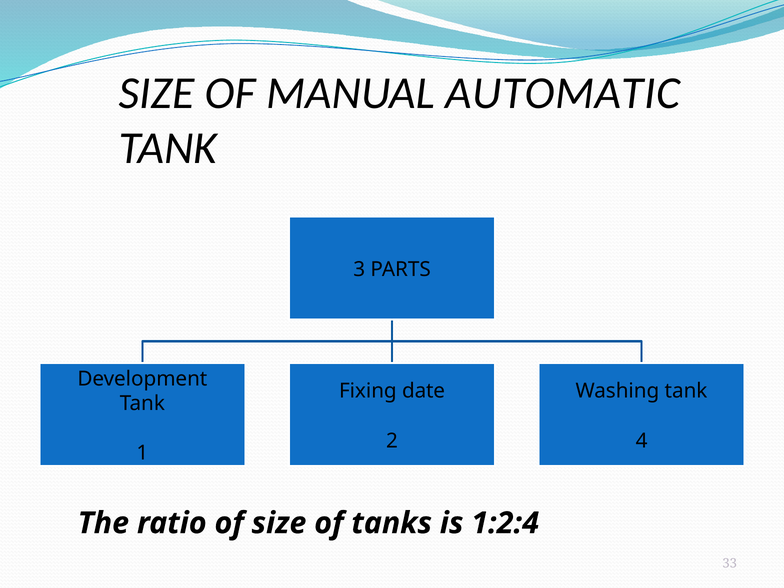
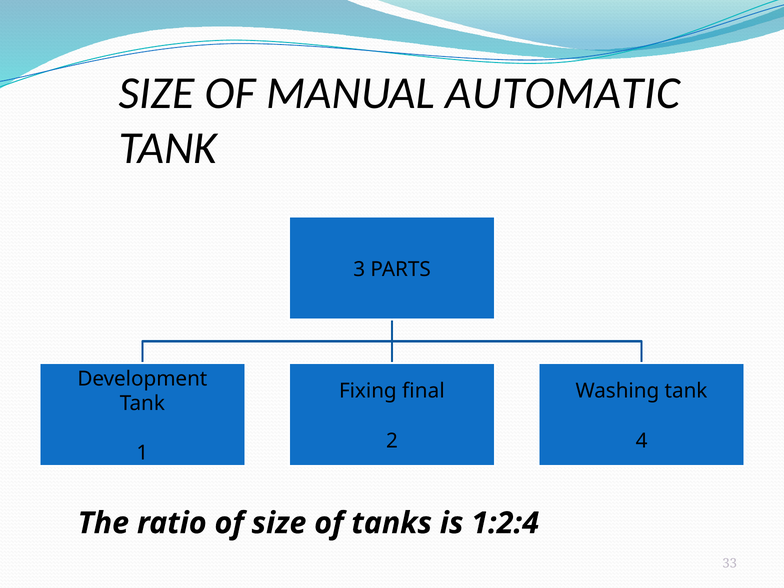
date: date -> final (423, 391)
